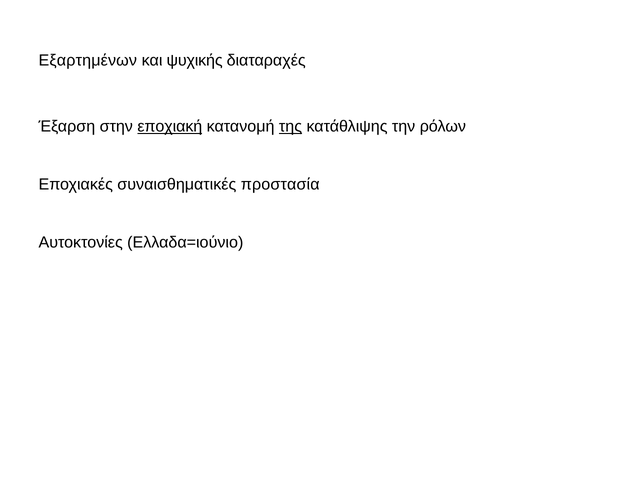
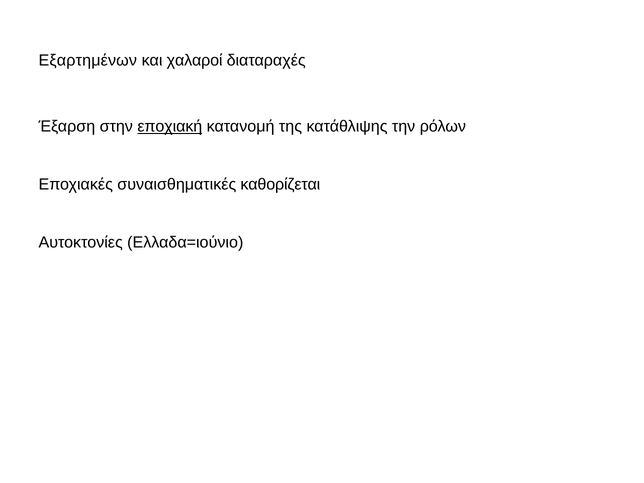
ψυχικής: ψυχικής -> χαλαροί (195, 61)
της underline: present -> none (291, 127)
προστασία: προστασία -> καθορίζεται (280, 185)
